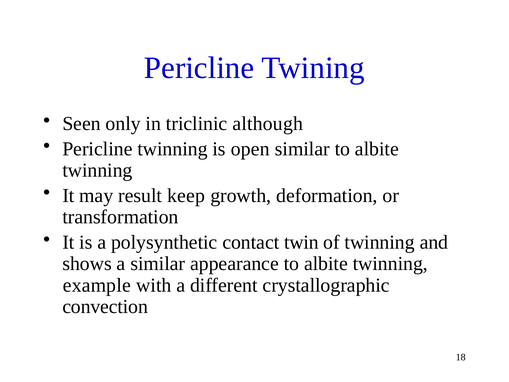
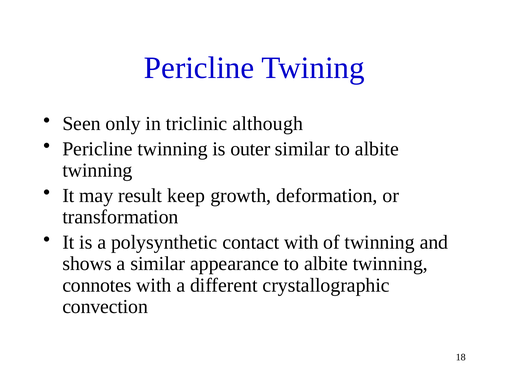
open: open -> outer (250, 149)
contact twin: twin -> with (301, 242)
example: example -> connotes (97, 285)
